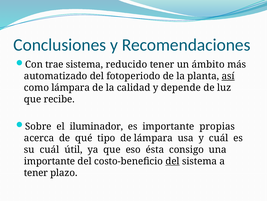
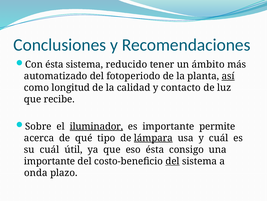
Con trae: trae -> ésta (54, 64)
como lámpara: lámpara -> longitud (71, 87)
depende: depende -> contacto (181, 87)
iluminador underline: none -> present (96, 126)
propias: propias -> permite (217, 126)
lámpara underline: none -> present (153, 138)
tener: tener -> onda (36, 172)
